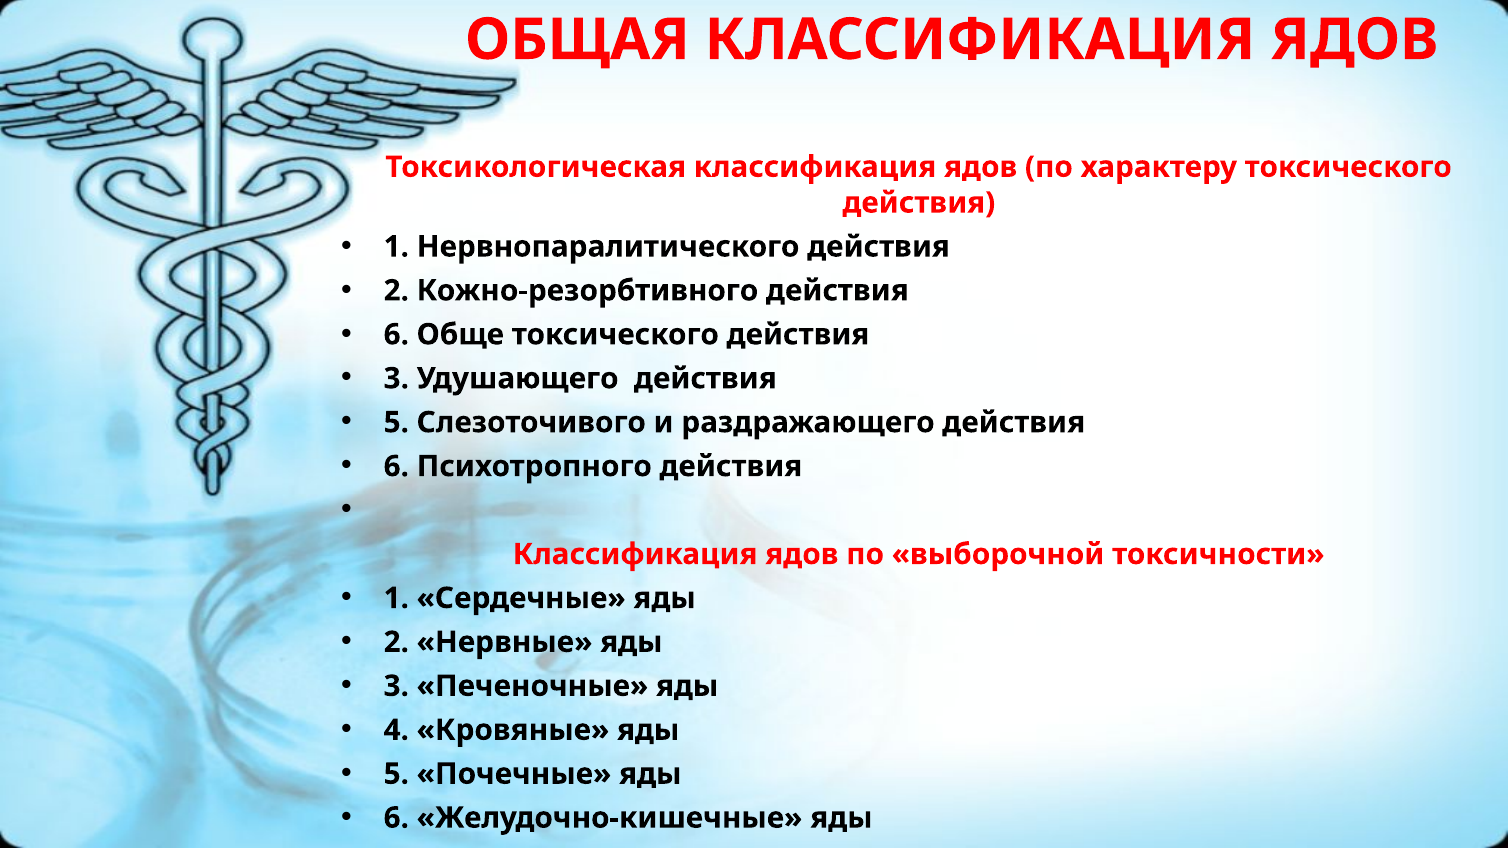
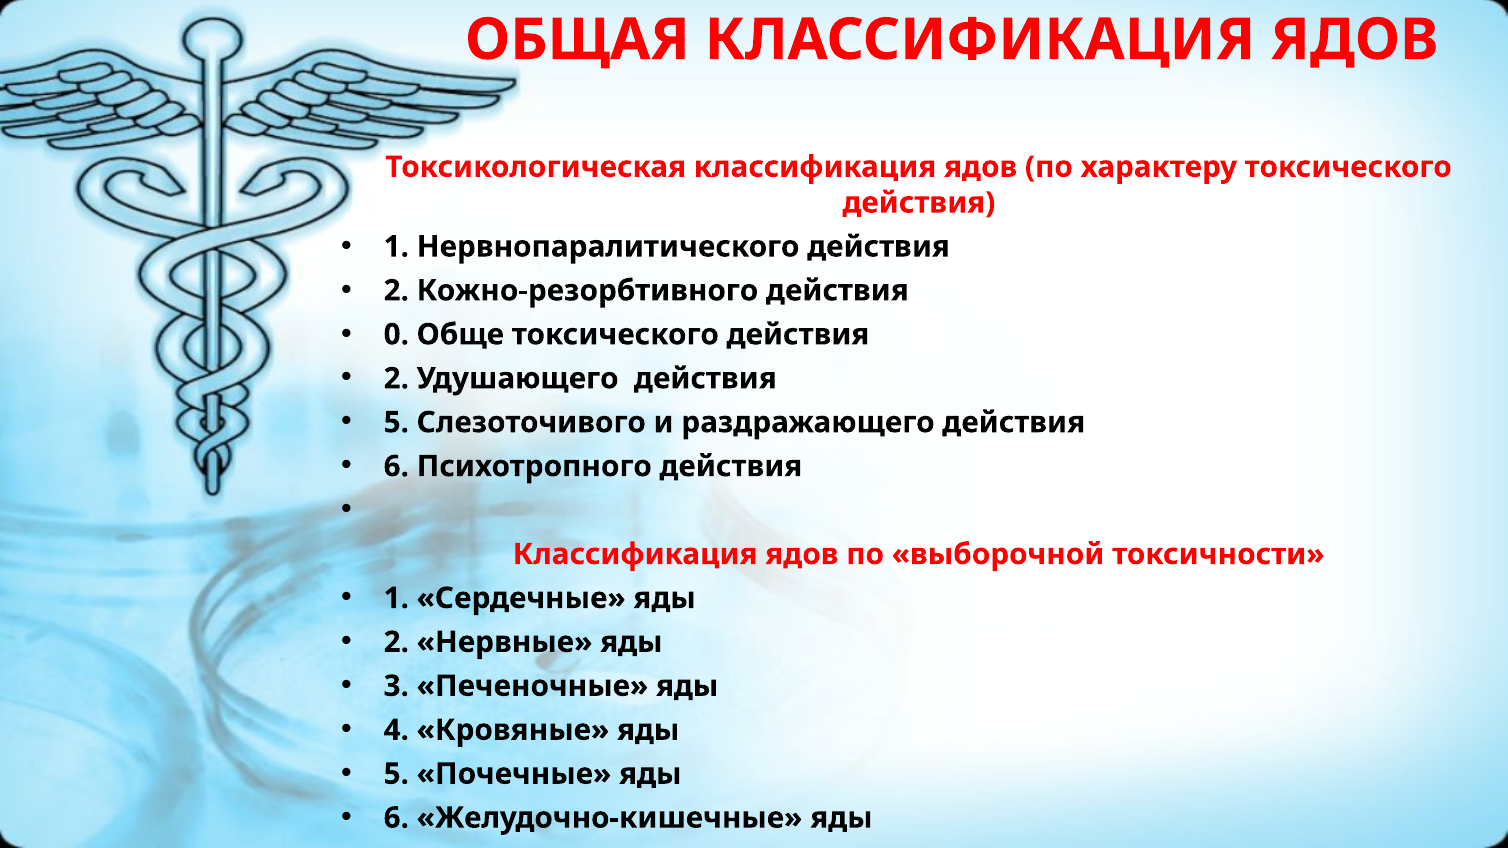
6: 6 -> 0 (396, 335)
3: 3 -> 2 (396, 379)
